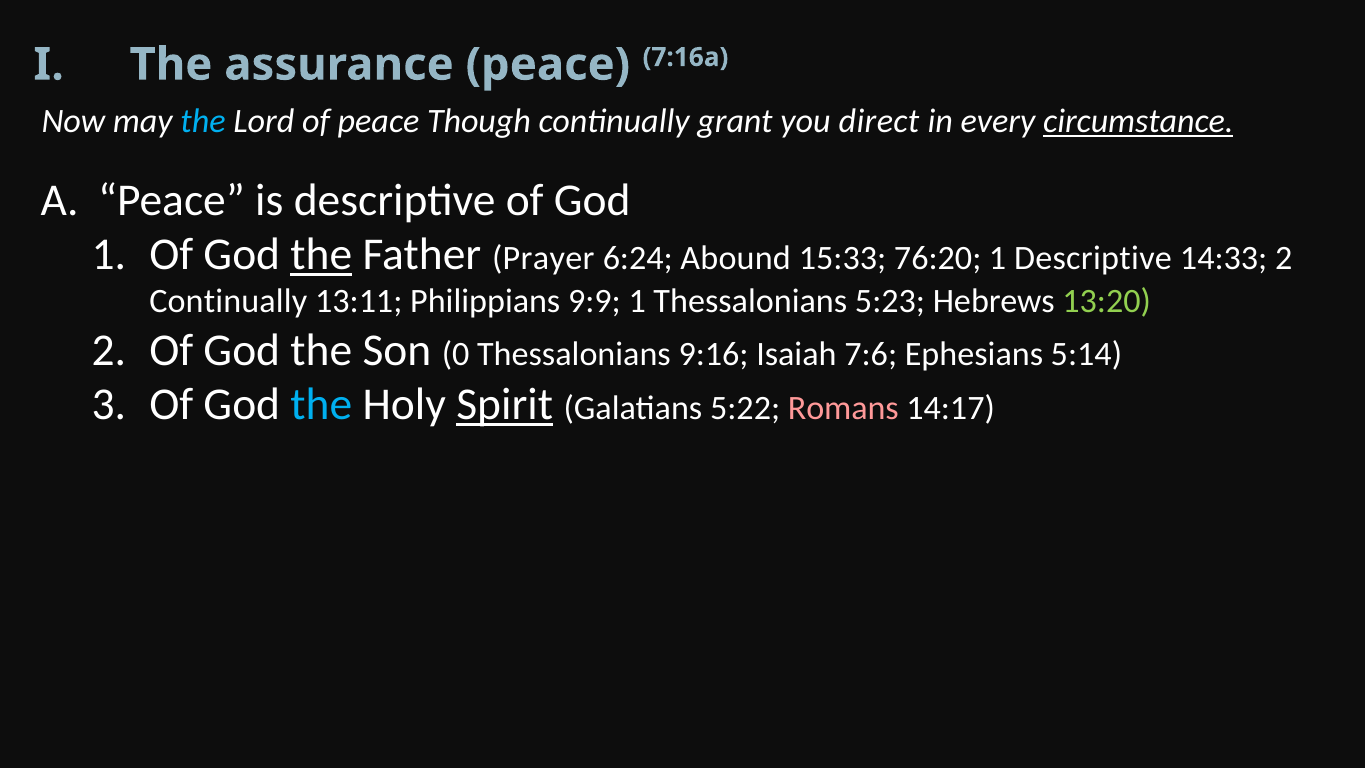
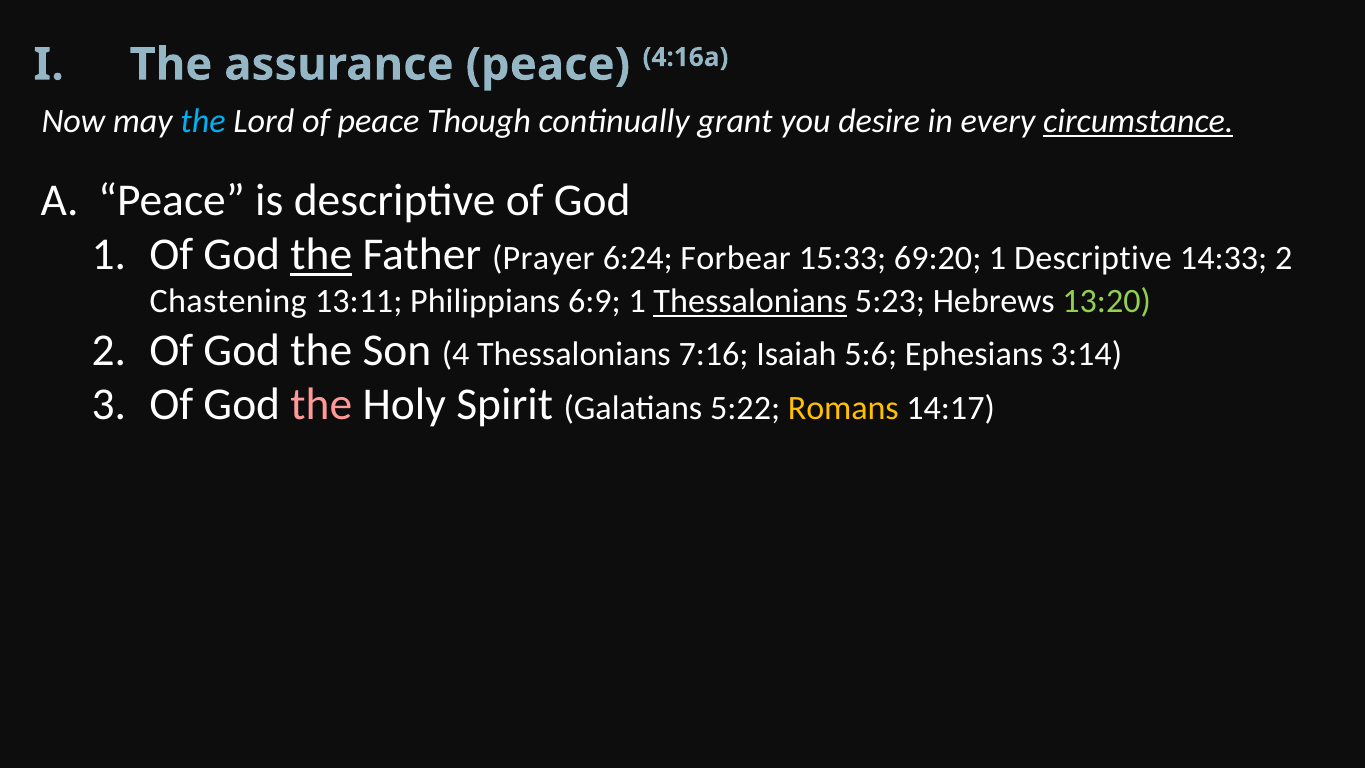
7:16a: 7:16a -> 4:16a (685, 57)
direct: direct -> desire (879, 121)
Abound: Abound -> Forbear (736, 258)
76:20: 76:20 -> 69:20 (938, 258)
Continually: Continually -> Chastening (228, 302)
9:9: 9:9 -> 6:9 (594, 302)
Thessalonians underline: none -> present (750, 302)
0: 0 -> 4 (456, 354)
9:16: 9:16 -> 7:16 (714, 354)
7:6: 7:6 -> 5:6 (871, 354)
5:14: 5:14 -> 3:14 (1086, 354)
the colour: light blue -> pink (321, 405)
Spirit underline: present -> none (505, 405)
Romans colour: pink -> yellow (843, 409)
